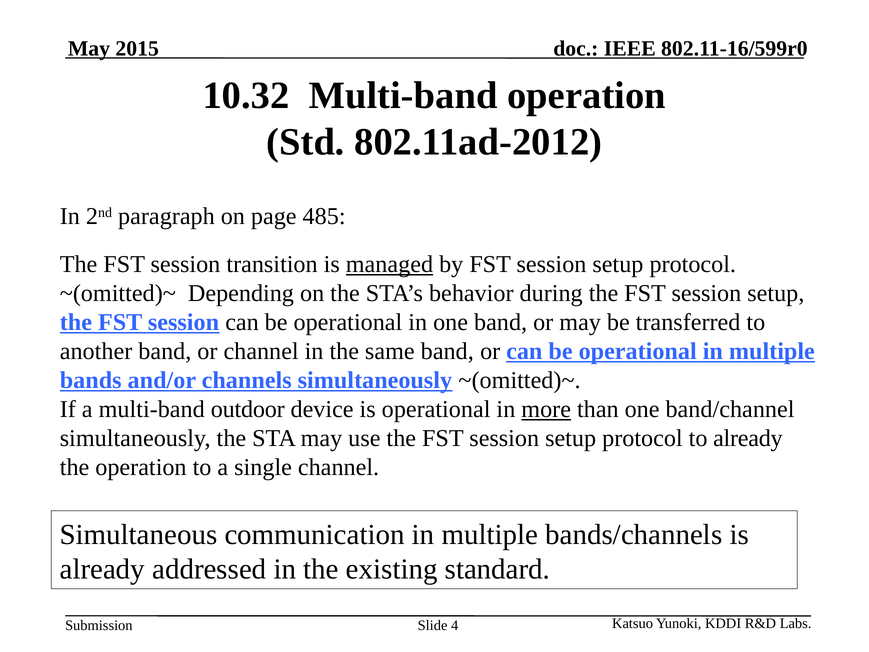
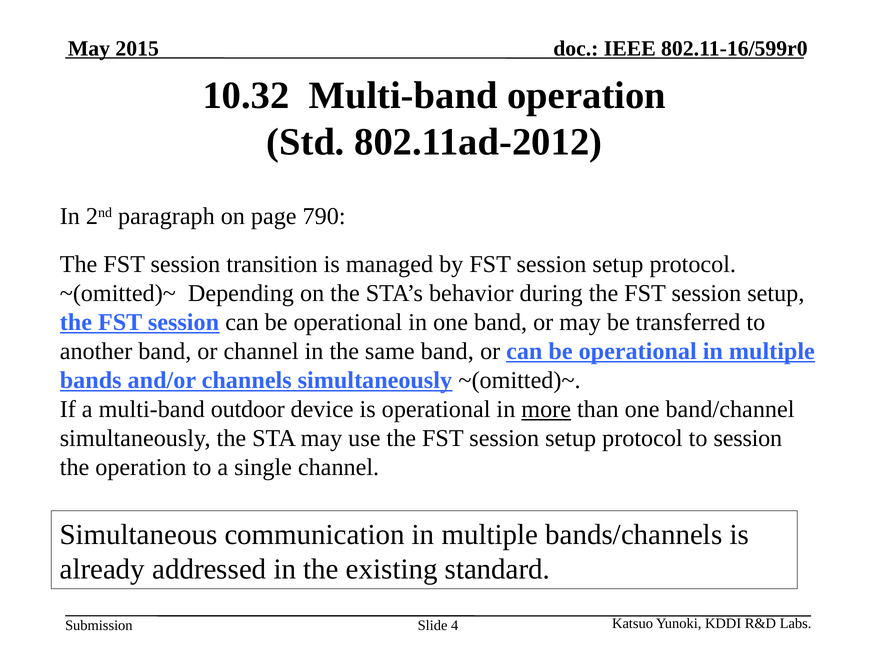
485: 485 -> 790 (324, 216)
managed underline: present -> none (389, 264)
to already: already -> session (748, 438)
